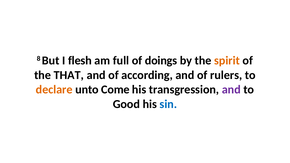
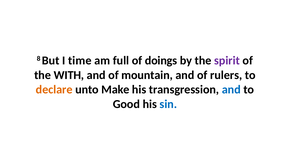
flesh: flesh -> time (80, 61)
spirit colour: orange -> purple (227, 61)
THAT: THAT -> WITH (69, 75)
according: according -> mountain (147, 75)
Come: Come -> Make (115, 90)
and colour: purple -> blue (231, 90)
